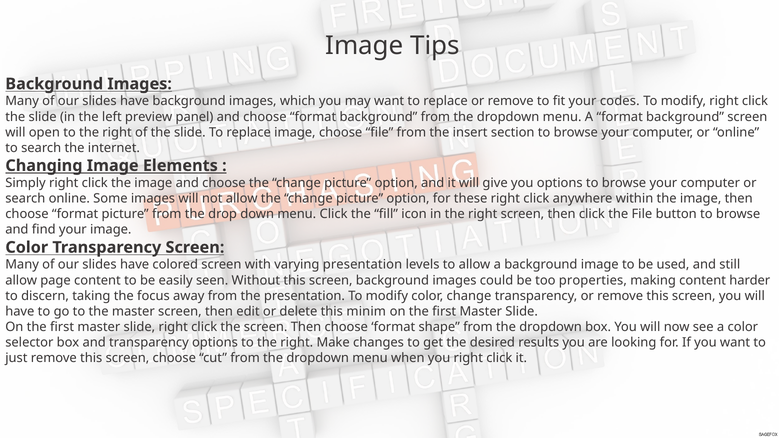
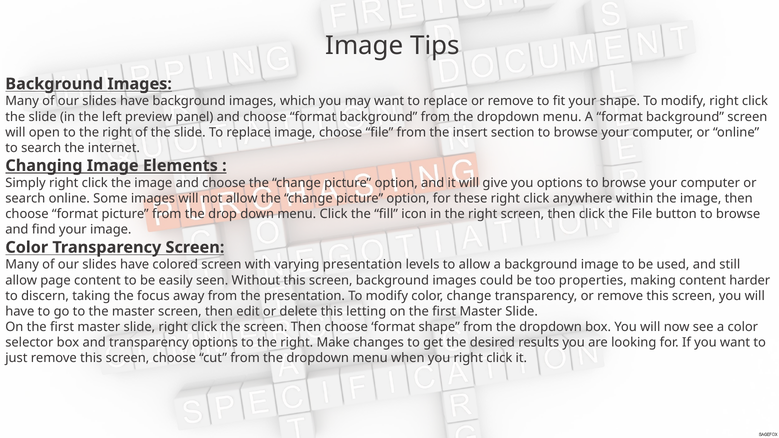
your codes: codes -> shape (620, 101)
minim: minim -> letting (366, 311)
